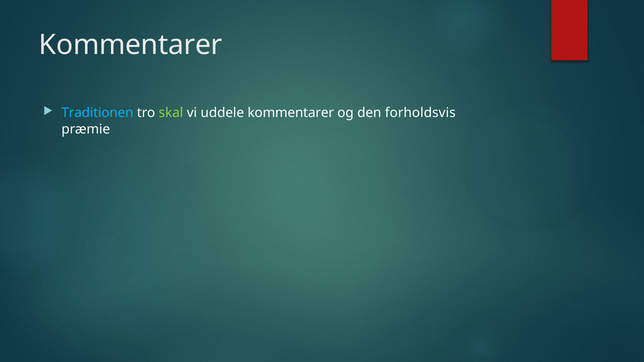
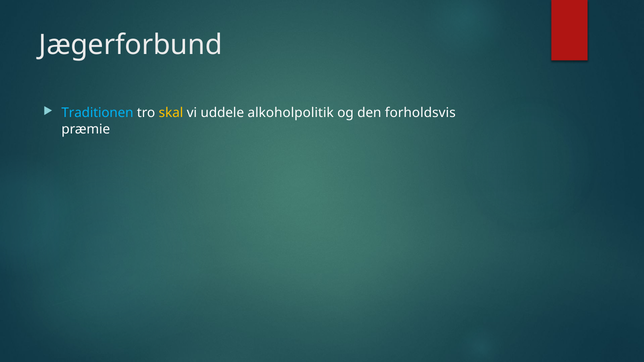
Kommentarer: Kommentarer -> Jægerforbund (131, 45)
skal colour: light green -> yellow (171, 113)
uddele kommentarer: kommentarer -> alkoholpolitik (291, 113)
